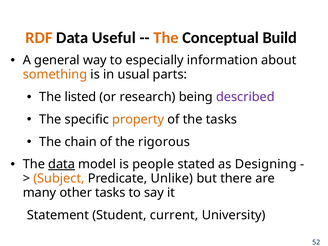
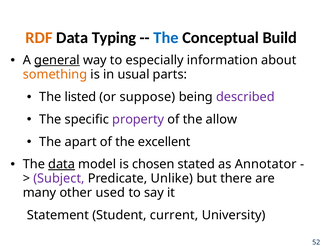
Useful: Useful -> Typing (114, 38)
The colour: orange -> blue (166, 38)
general underline: none -> present (57, 60)
research: research -> suppose (147, 97)
property colour: orange -> purple (138, 119)
the tasks: tasks -> allow (221, 119)
chain: chain -> apart (81, 142)
rigorous: rigorous -> excellent (164, 142)
people: people -> chosen (153, 164)
Designing: Designing -> Annotator (266, 164)
Subject colour: orange -> purple (59, 179)
other tasks: tasks -> used (110, 193)
